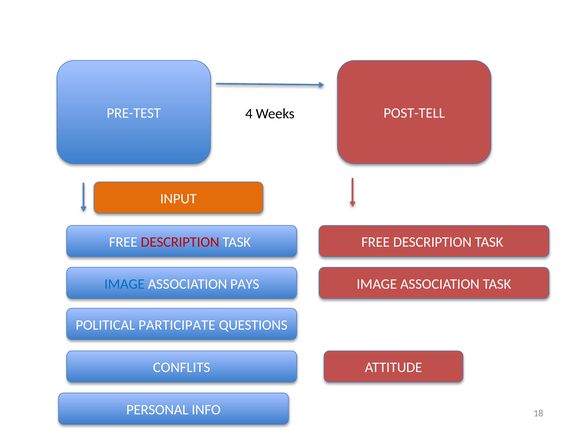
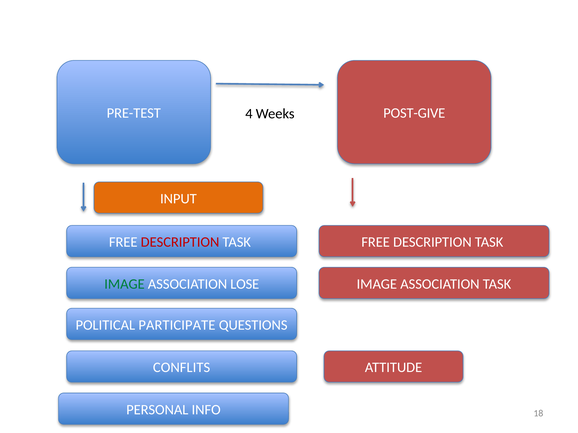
POST-TELL: POST-TELL -> POST-GIVE (414, 113)
IMAGE colour: blue -> green (124, 284)
PAYS: PAYS -> LOSE (245, 284)
